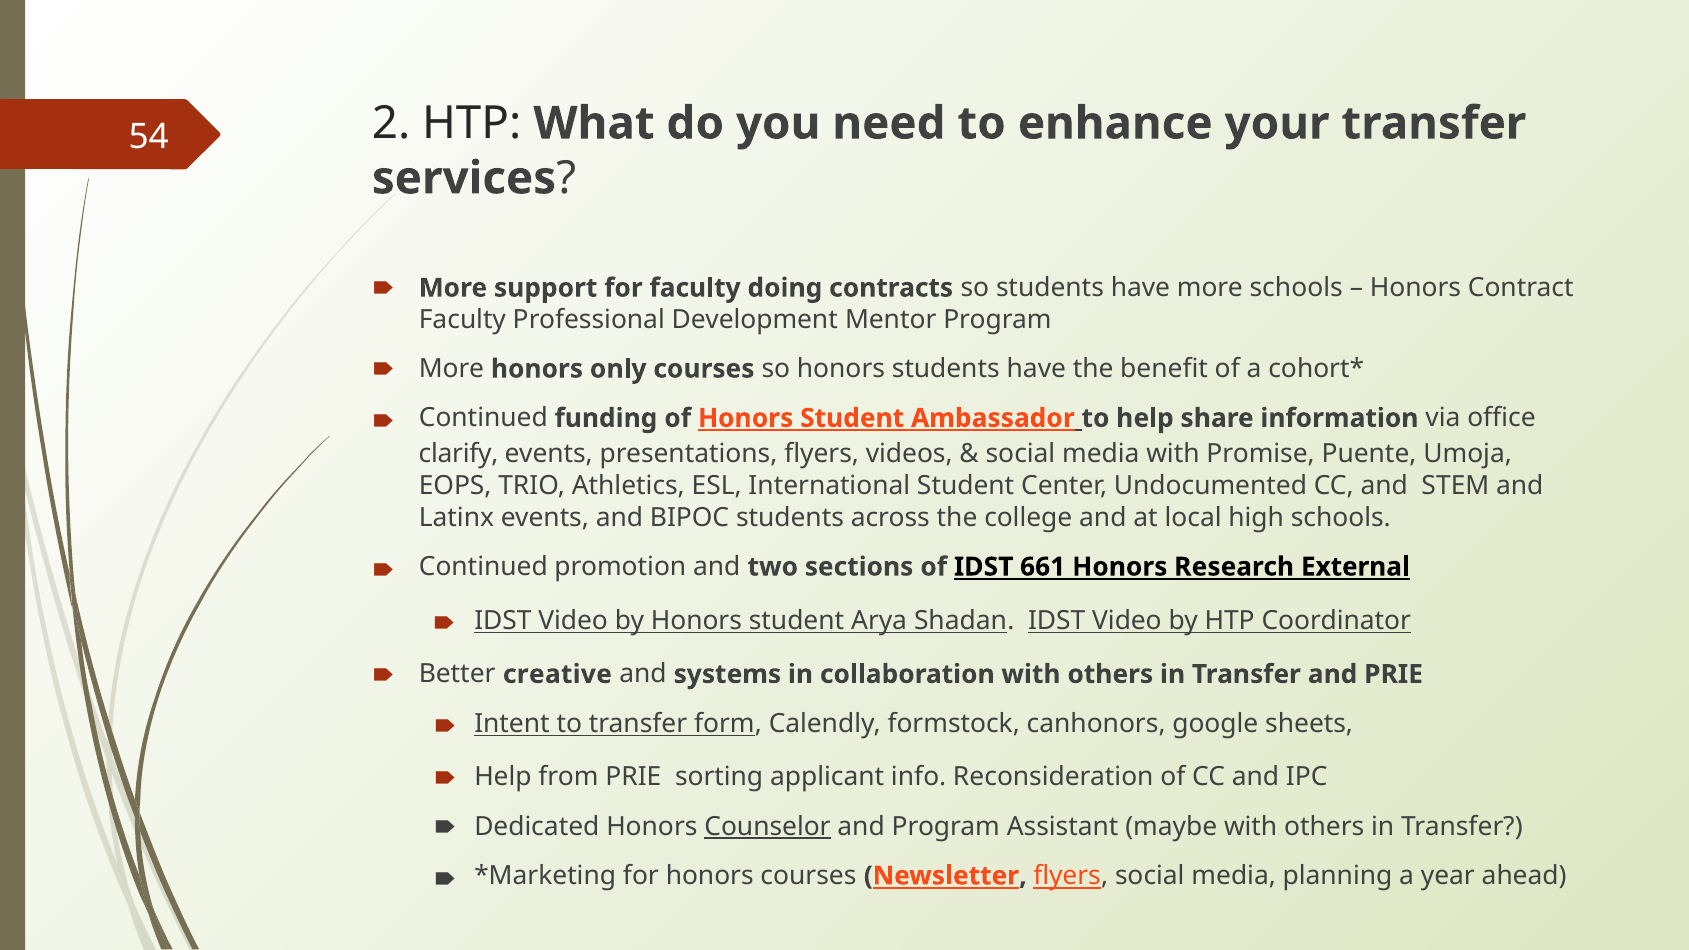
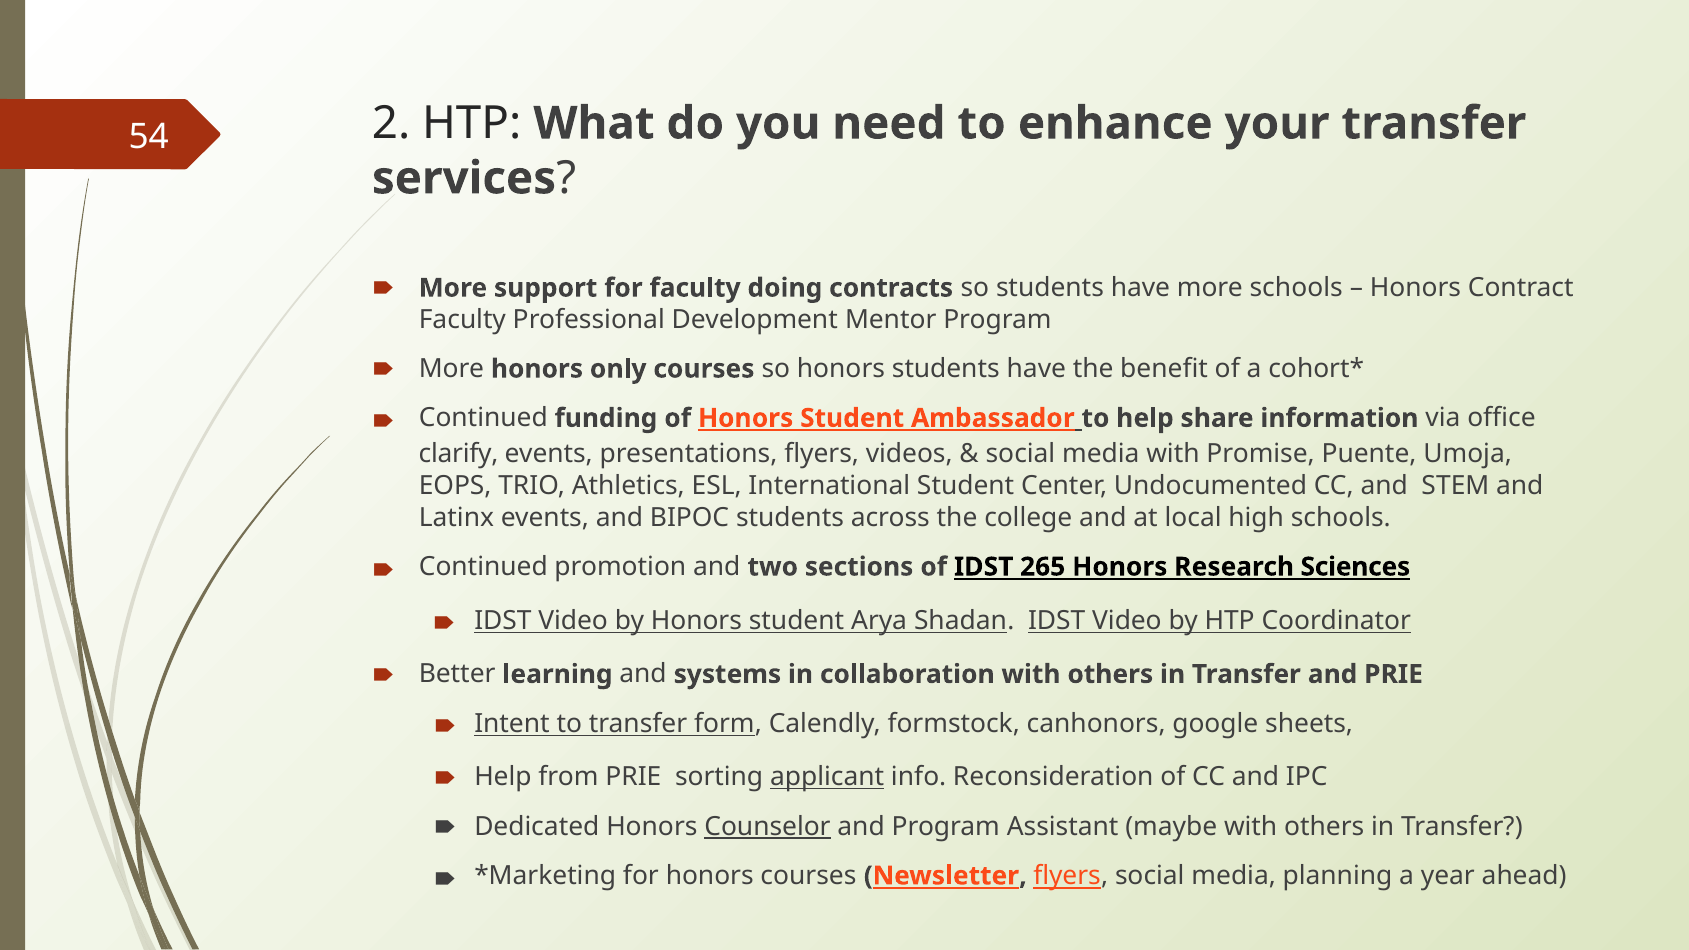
661: 661 -> 265 (1043, 567)
External: External -> Sciences (1355, 567)
creative: creative -> learning (558, 674)
applicant underline: none -> present (827, 777)
